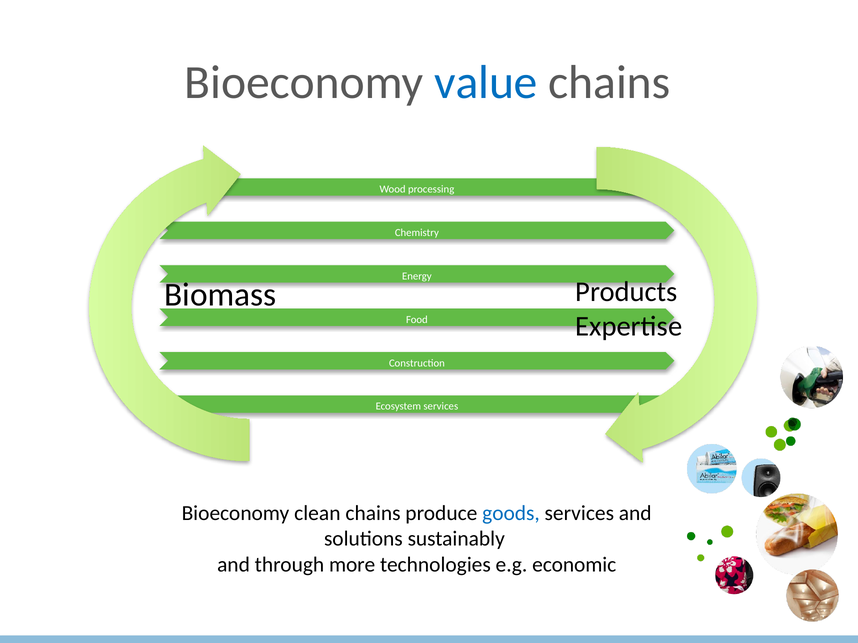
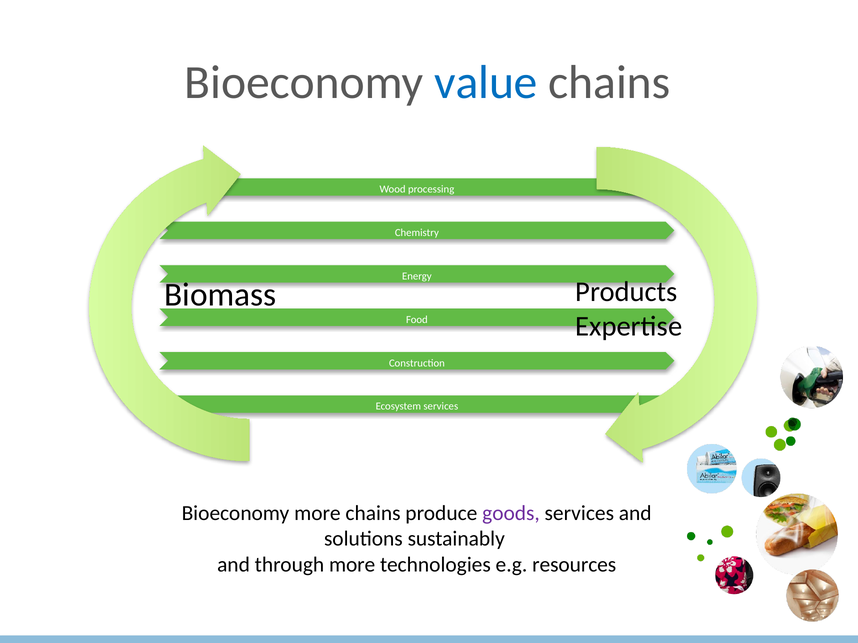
Bioeconomy clean: clean -> more (317, 513)
goods colour: blue -> purple (511, 513)
economic: economic -> resources (574, 565)
